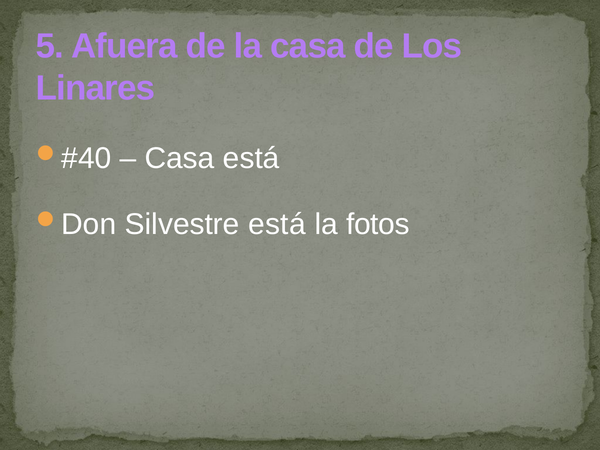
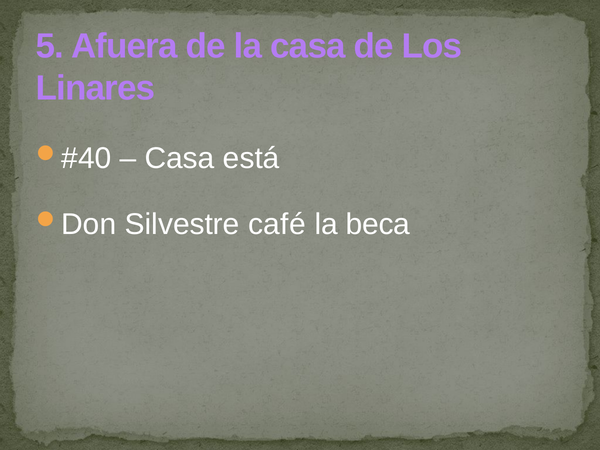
Silvestre está: está -> café (277, 224)
fotos: fotos -> beca (378, 224)
